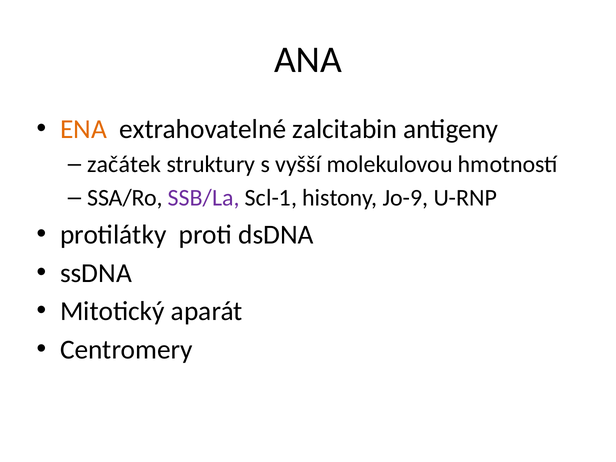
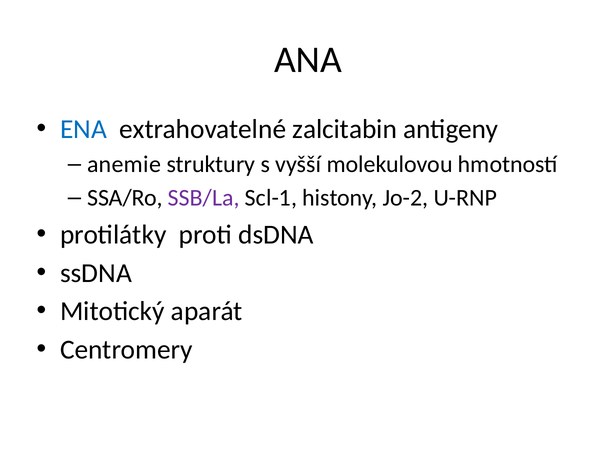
ENA colour: orange -> blue (83, 129)
začátek: začátek -> anemie (124, 165)
Jo-9: Jo-9 -> Jo-2 (405, 198)
